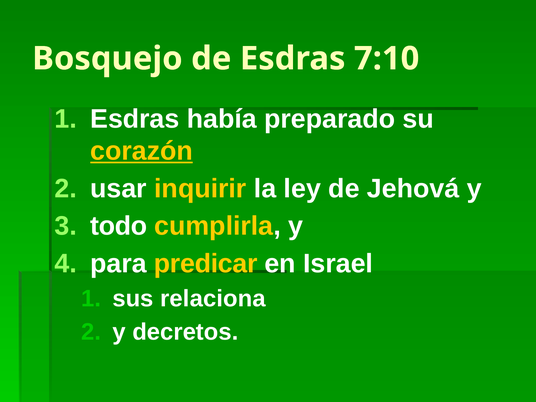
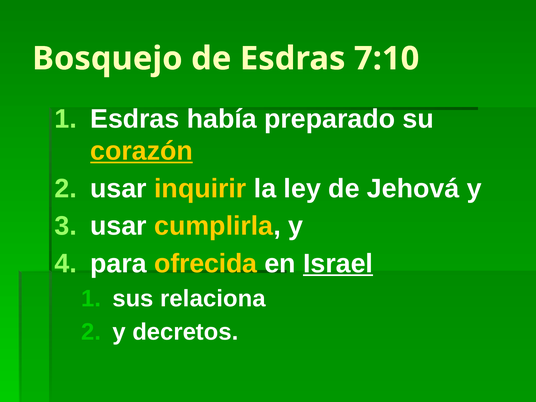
todo: todo -> usar (118, 226)
predicar: predicar -> ofrecida (206, 264)
Israel underline: none -> present (338, 264)
